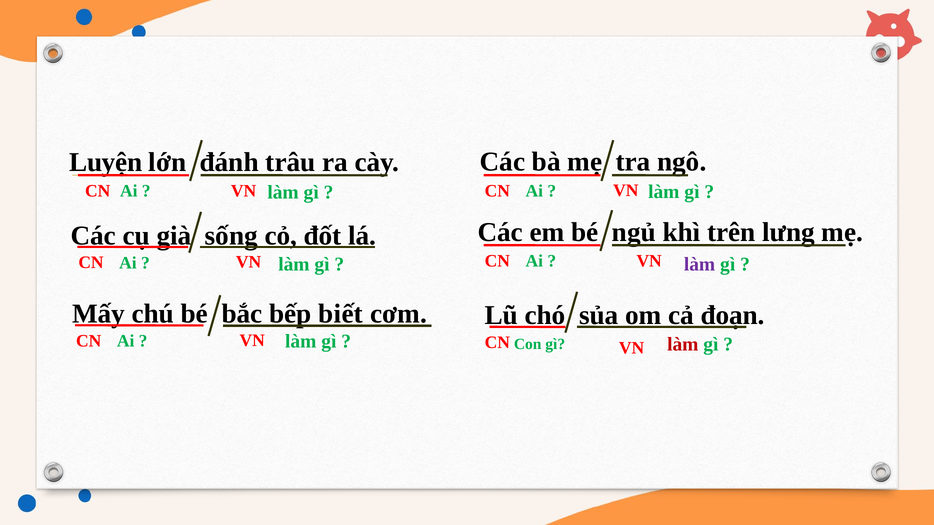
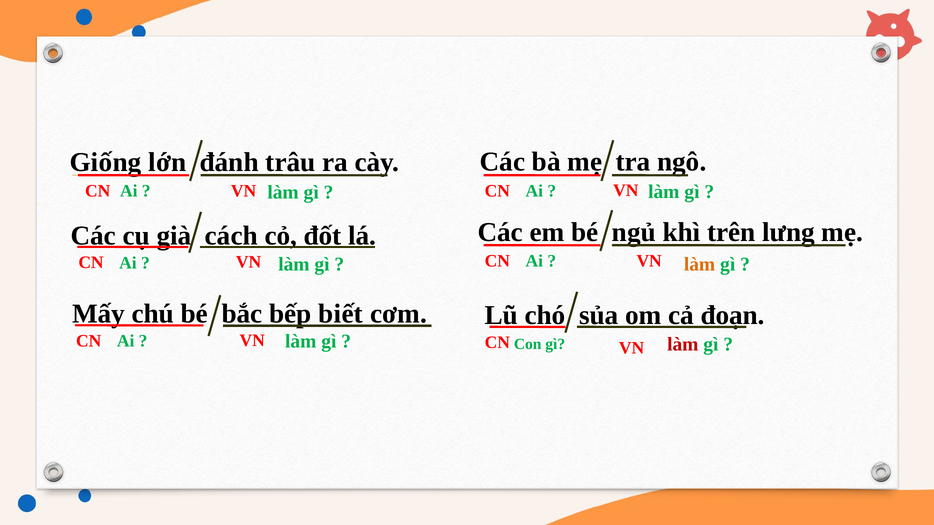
Luyện: Luyện -> Giống (106, 163)
sống: sống -> cách (231, 236)
làm colour: purple -> orange (700, 264)
